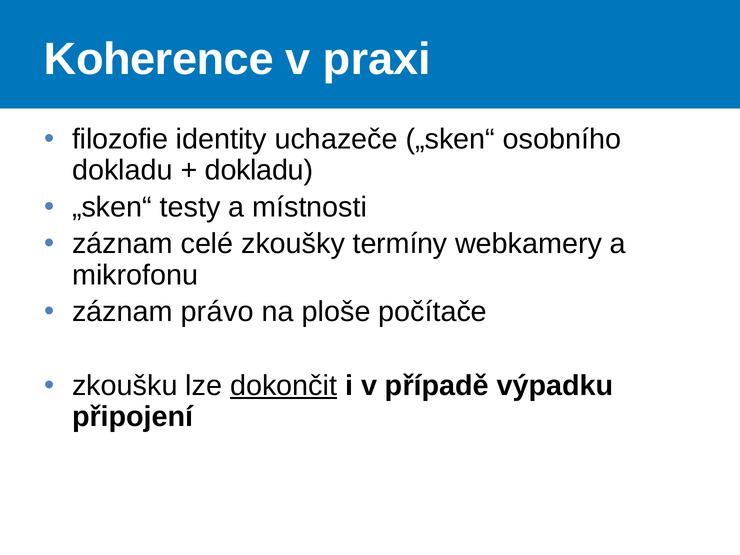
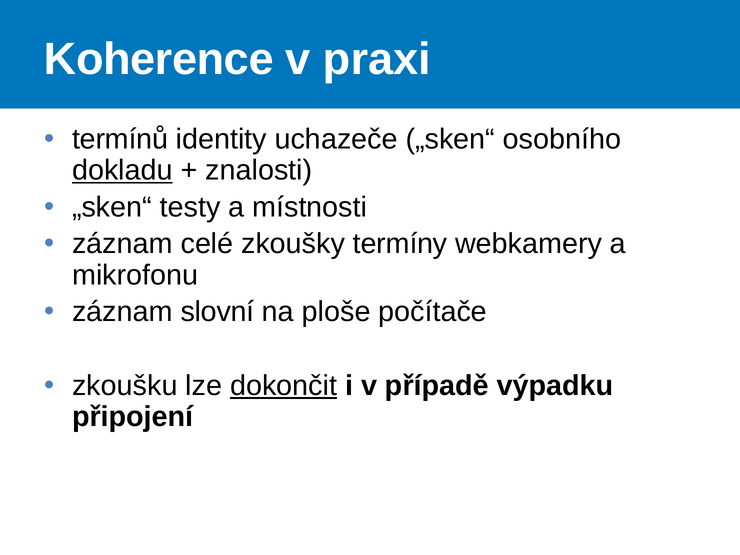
filozofie: filozofie -> termínů (120, 139)
dokladu underline: none -> present (122, 170)
dokladu: dokladu -> znalosti (259, 170)
právo: právo -> slovní (217, 312)
